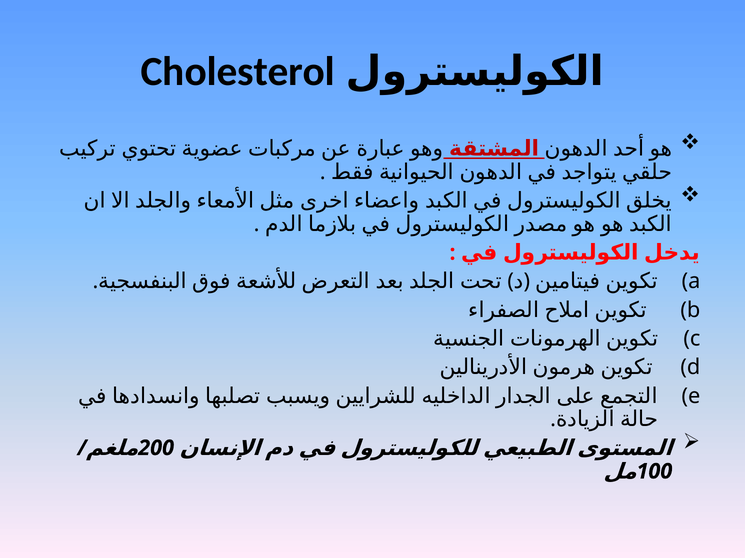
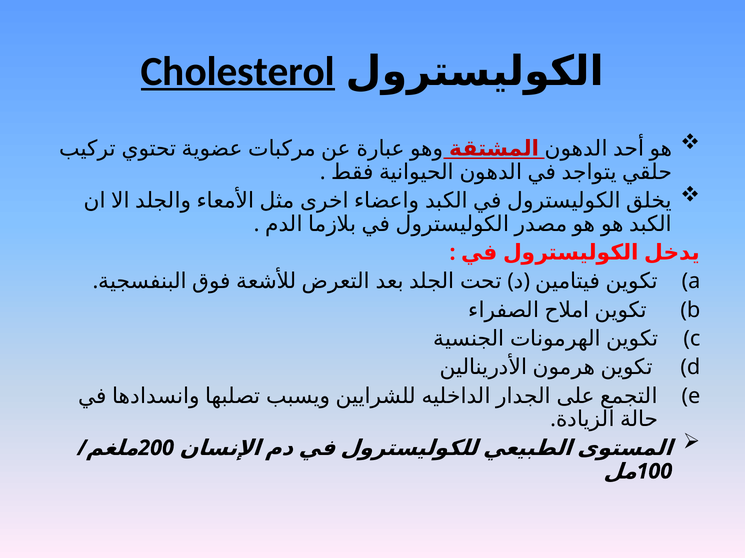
Cholesterol underline: none -> present (238, 72)
